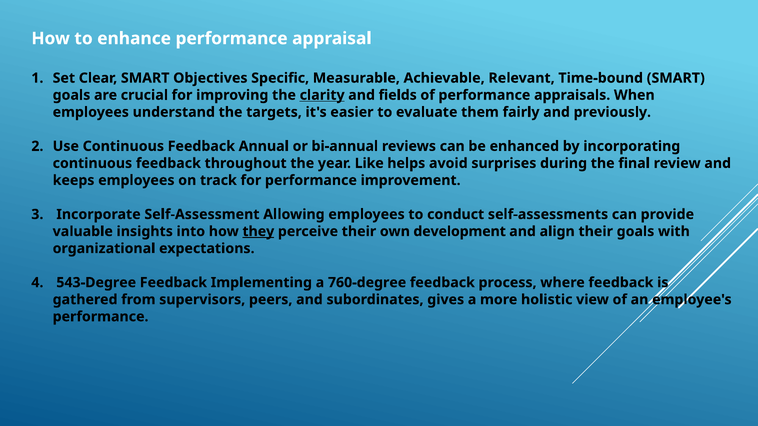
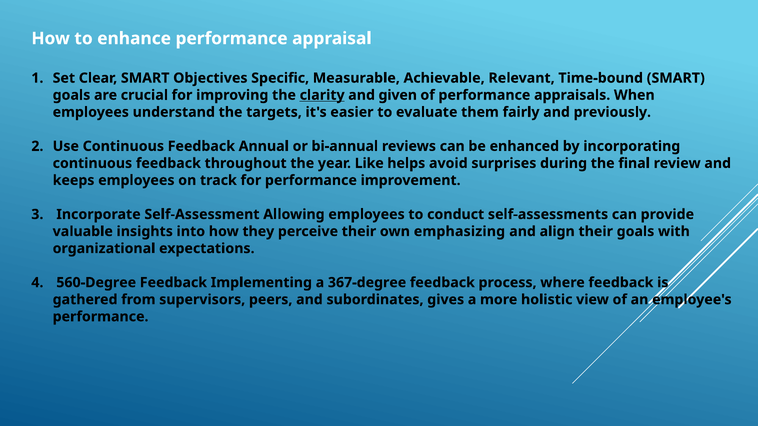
fields: fields -> given (398, 95)
they underline: present -> none (258, 232)
development: development -> emphasizing (459, 232)
543-Degree: 543-Degree -> 560-Degree (96, 283)
760-degree: 760-degree -> 367-degree (367, 283)
